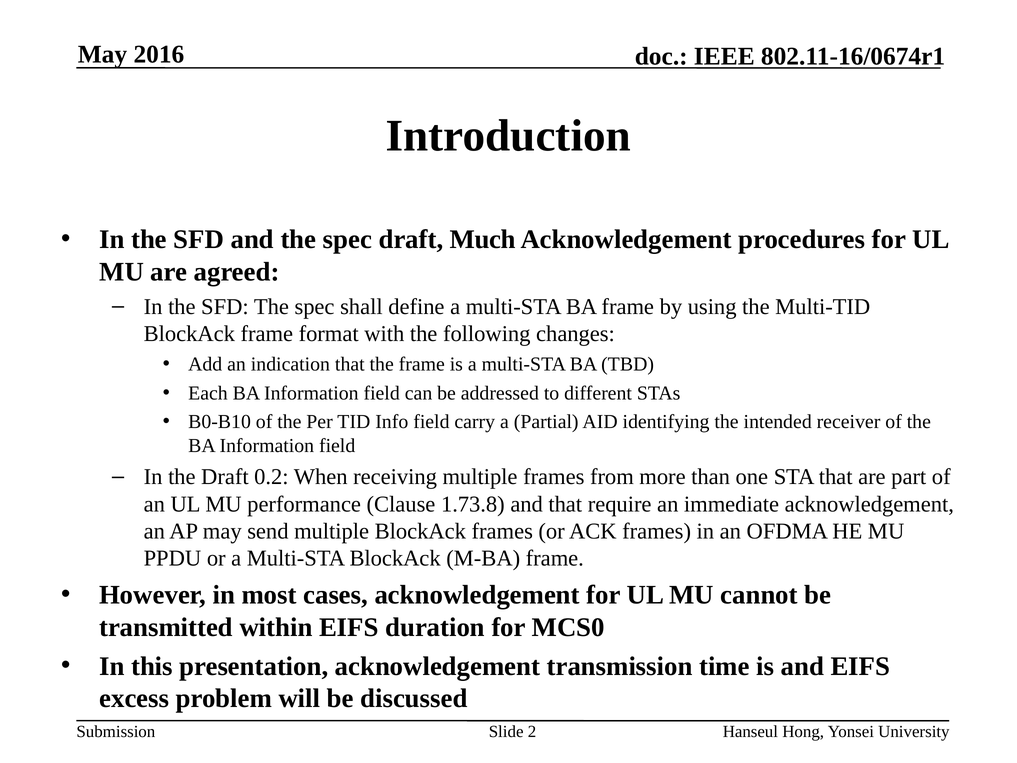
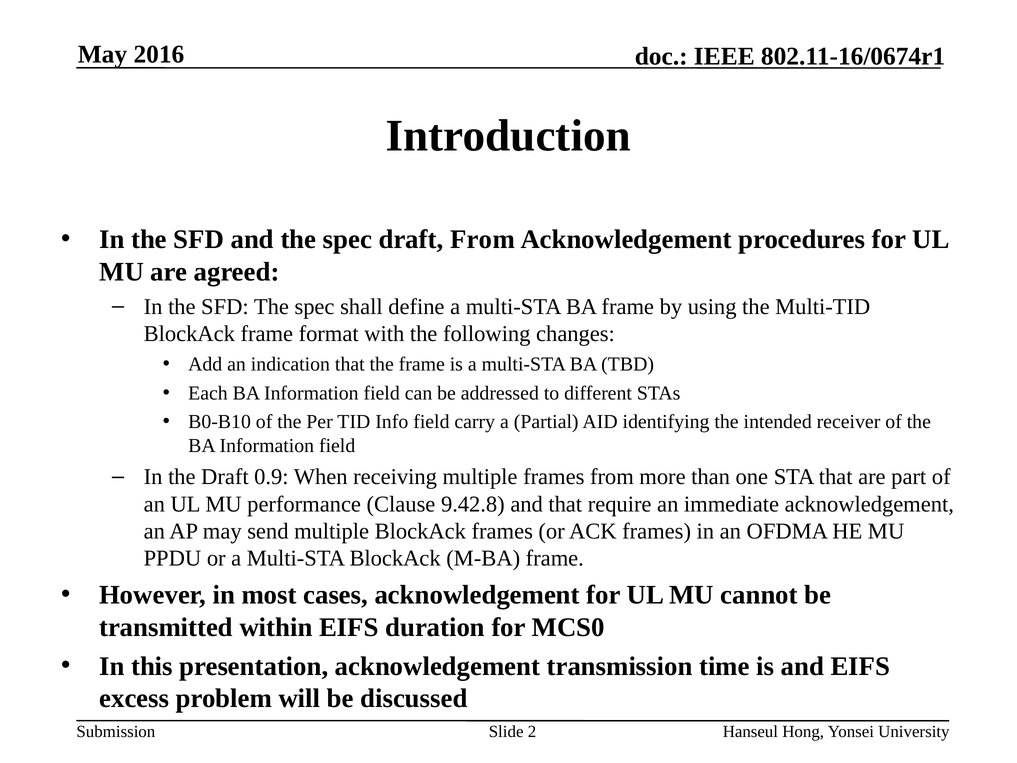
draft Much: Much -> From (483, 240)
0.2: 0.2 -> 0.9 (271, 477)
1.73.8: 1.73.8 -> 9.42.8 (473, 504)
